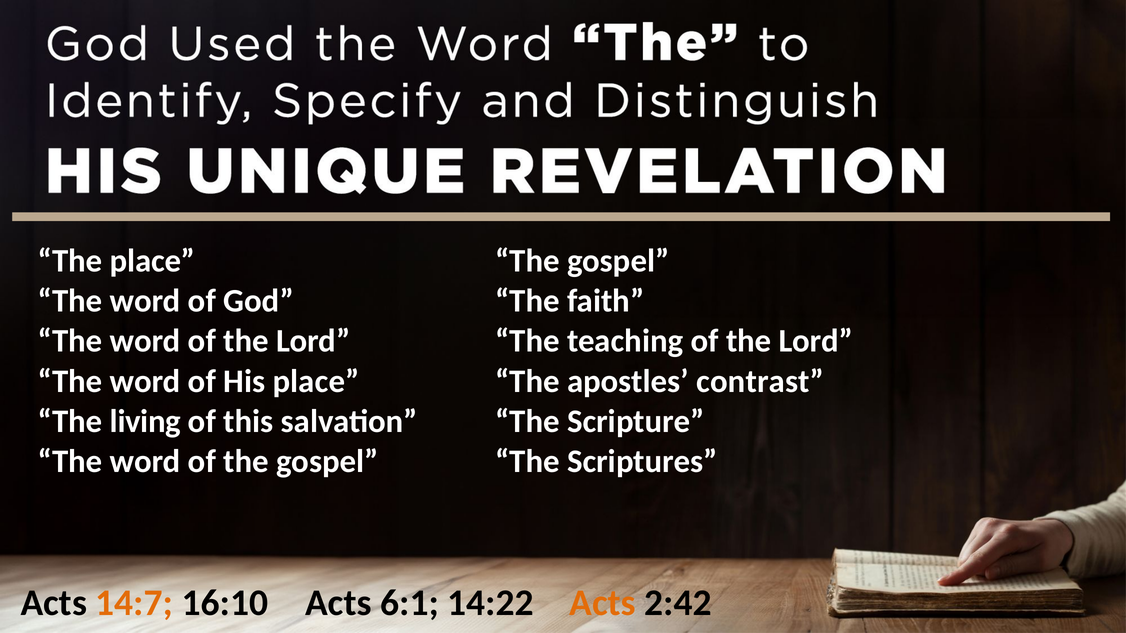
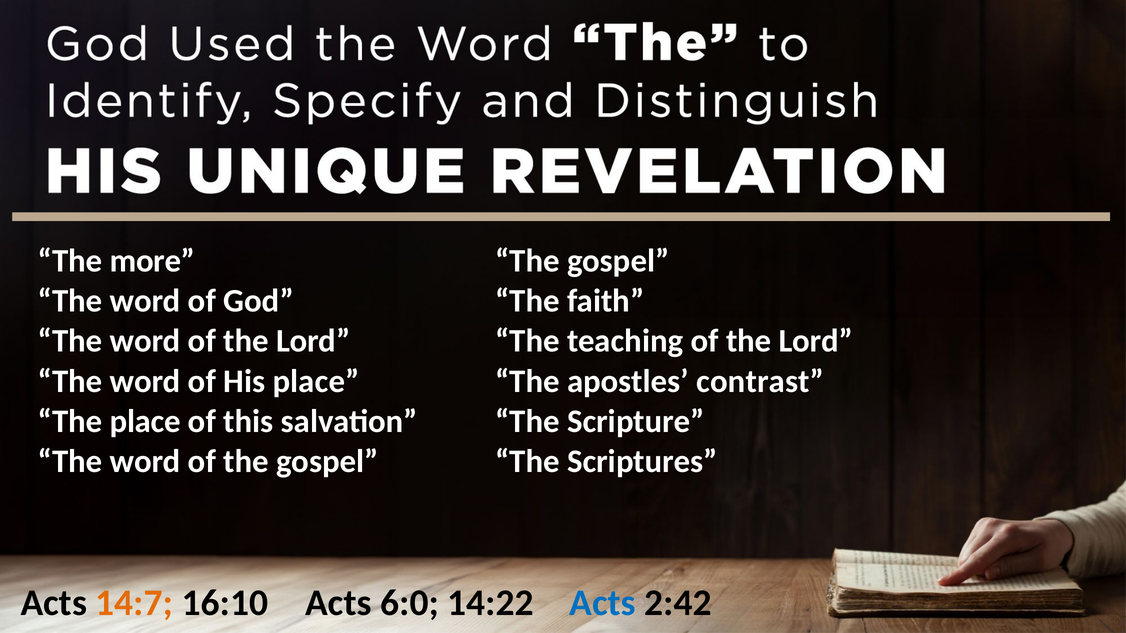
The place: place -> more (153, 261)
The living: living -> place (145, 422)
6:1: 6:1 -> 6:0 (410, 603)
Acts colour: orange -> blue (603, 603)
